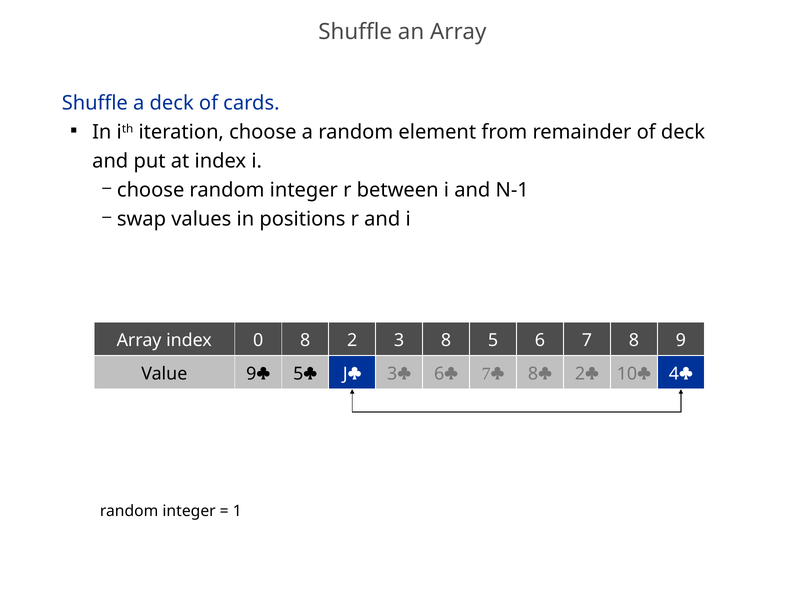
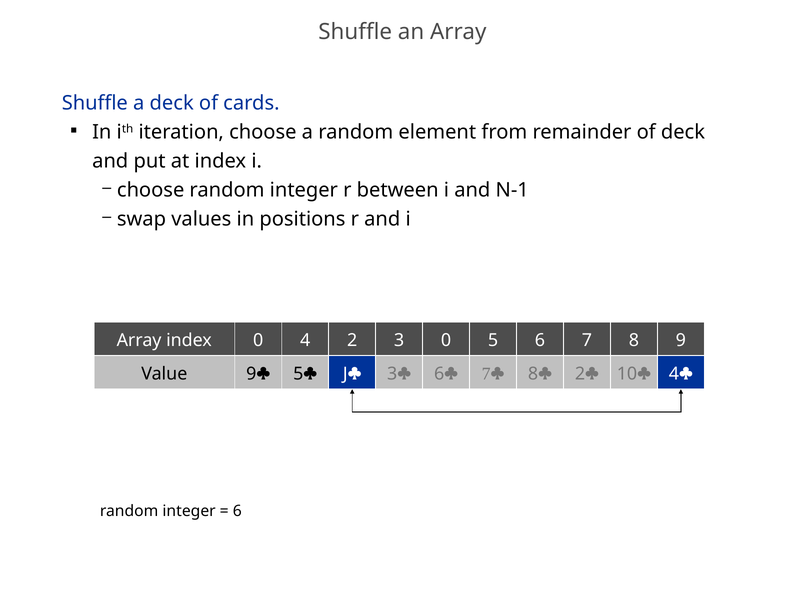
0 8: 8 -> 4 (305, 340)
3 8: 8 -> 0 (446, 340)
1: 1 -> 6 (237, 511)
